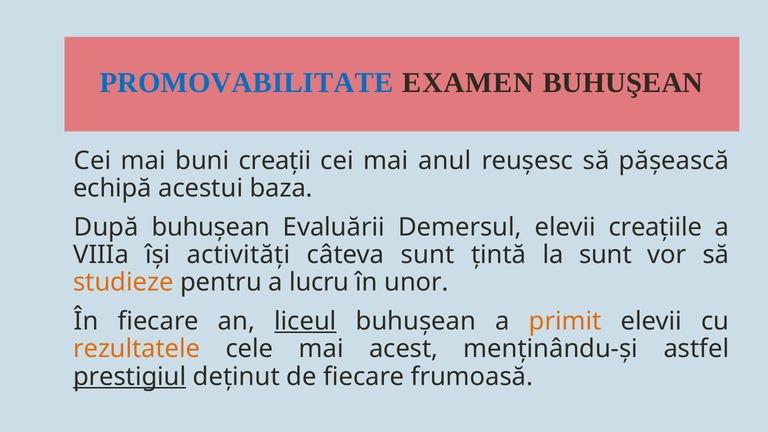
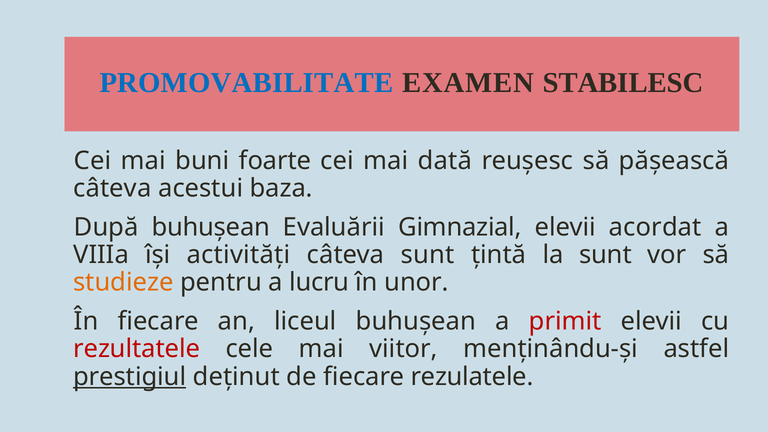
EXAMEN BUHUŞEAN: BUHUŞEAN -> STABILESC (623, 83)
creaţii: creaţii -> foarte (275, 161)
anul: anul -> dată (445, 161)
echipă: echipă -> câteva (112, 188)
Demersul: Demersul -> Gimnazial (460, 227)
creaţiile: creaţiile -> acordat (655, 227)
liceul underline: present -> none (305, 321)
primit colour: orange -> red (565, 321)
rezultatele colour: orange -> red (137, 349)
acest: acest -> viitor (404, 349)
frumoasă: frumoasă -> rezulatele (472, 377)
